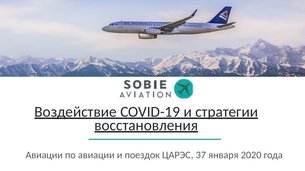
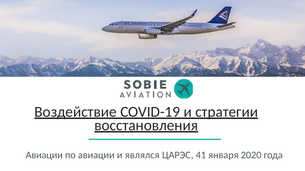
поездок: поездок -> являлся (142, 156)
37: 37 -> 41 (201, 156)
